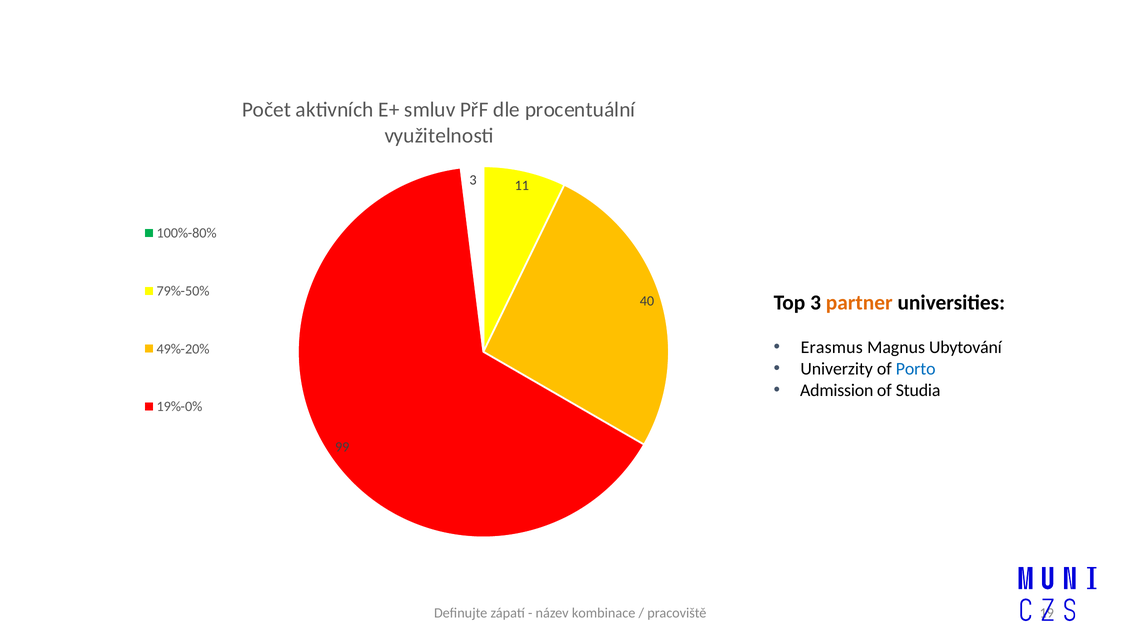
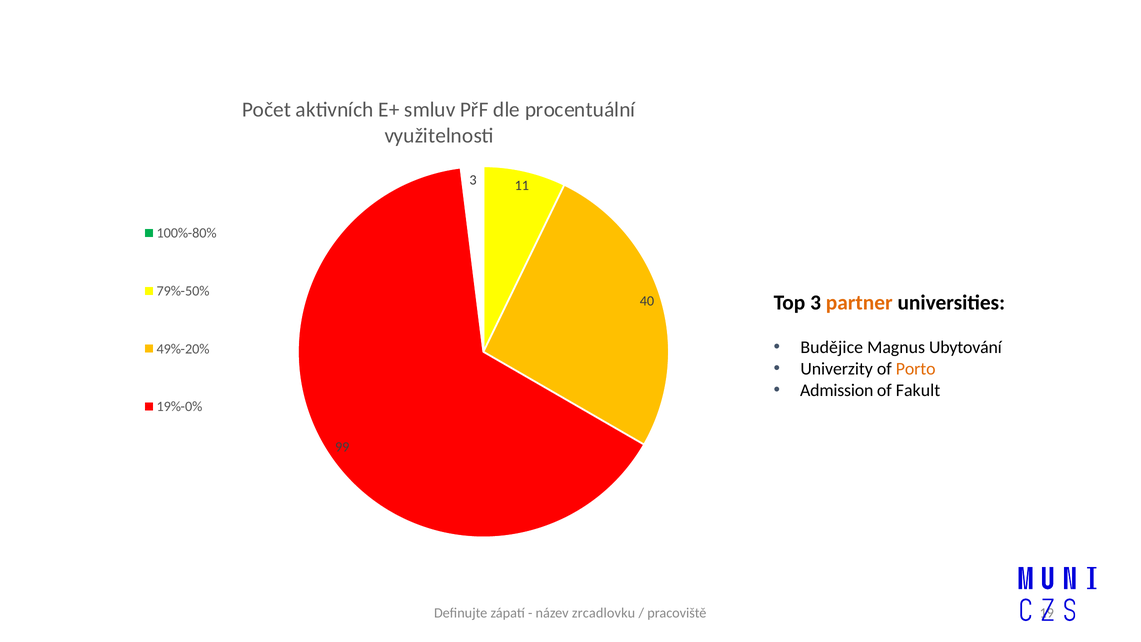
Erasmus: Erasmus -> Budějice (832, 347)
Porto colour: blue -> orange (916, 369)
Studia: Studia -> Fakult (918, 390)
kombinace: kombinace -> zrcadlovku (604, 613)
